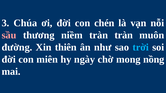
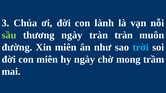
chén: chén -> lành (104, 23)
sầu colour: pink -> light green (9, 35)
thương niềm: niềm -> ngày (72, 35)
Xin thiên: thiên -> miên (66, 47)
nồng: nồng -> trầm (154, 60)
